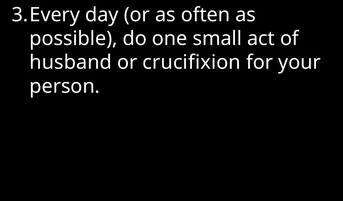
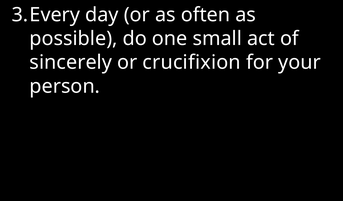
husband: husband -> sincerely (71, 62)
